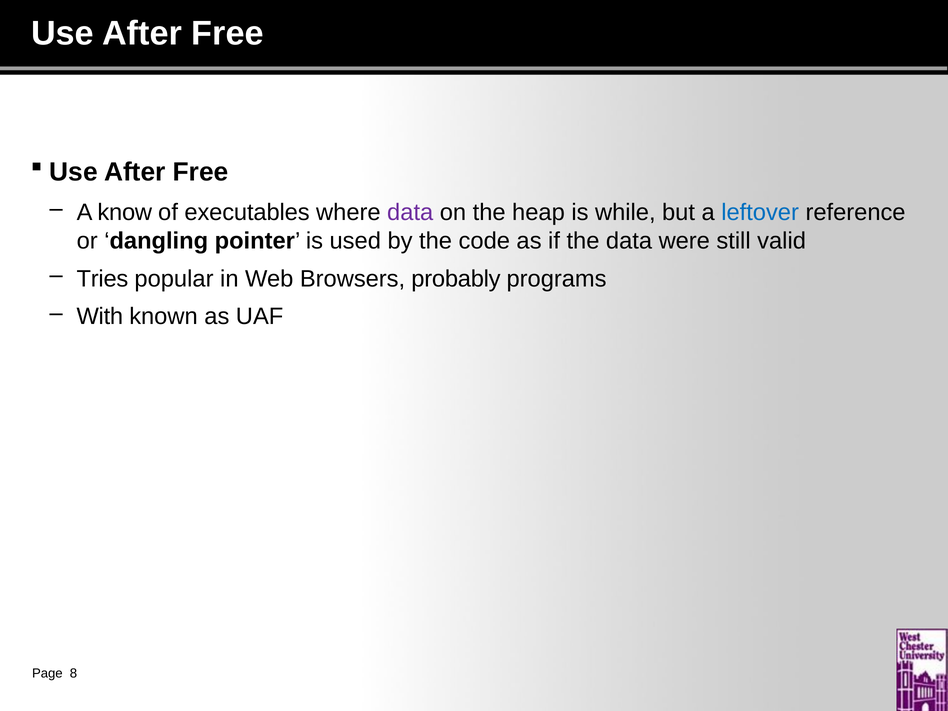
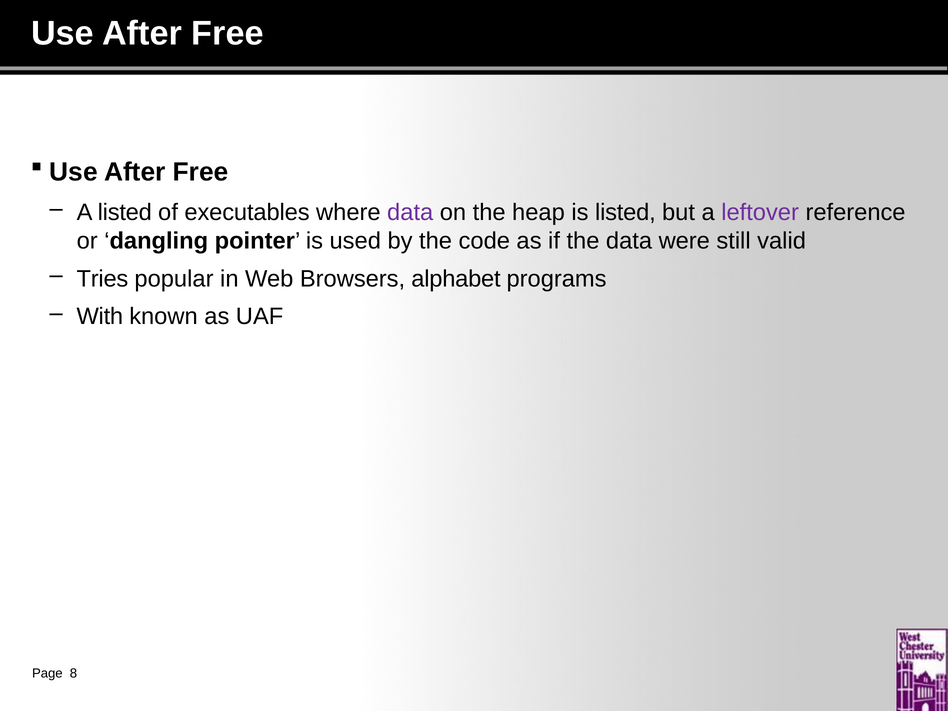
A know: know -> listed (125, 212)
is while: while -> listed (625, 212)
leftover colour: blue -> purple (760, 212)
probably: probably -> alphabet (456, 279)
